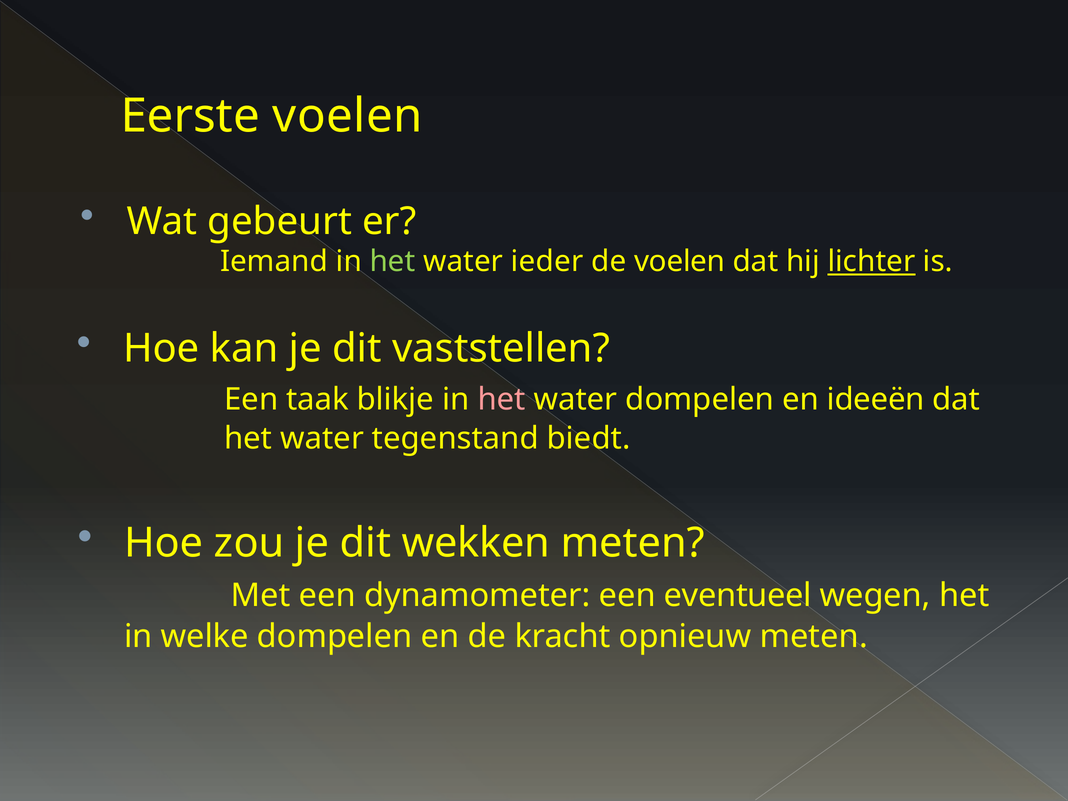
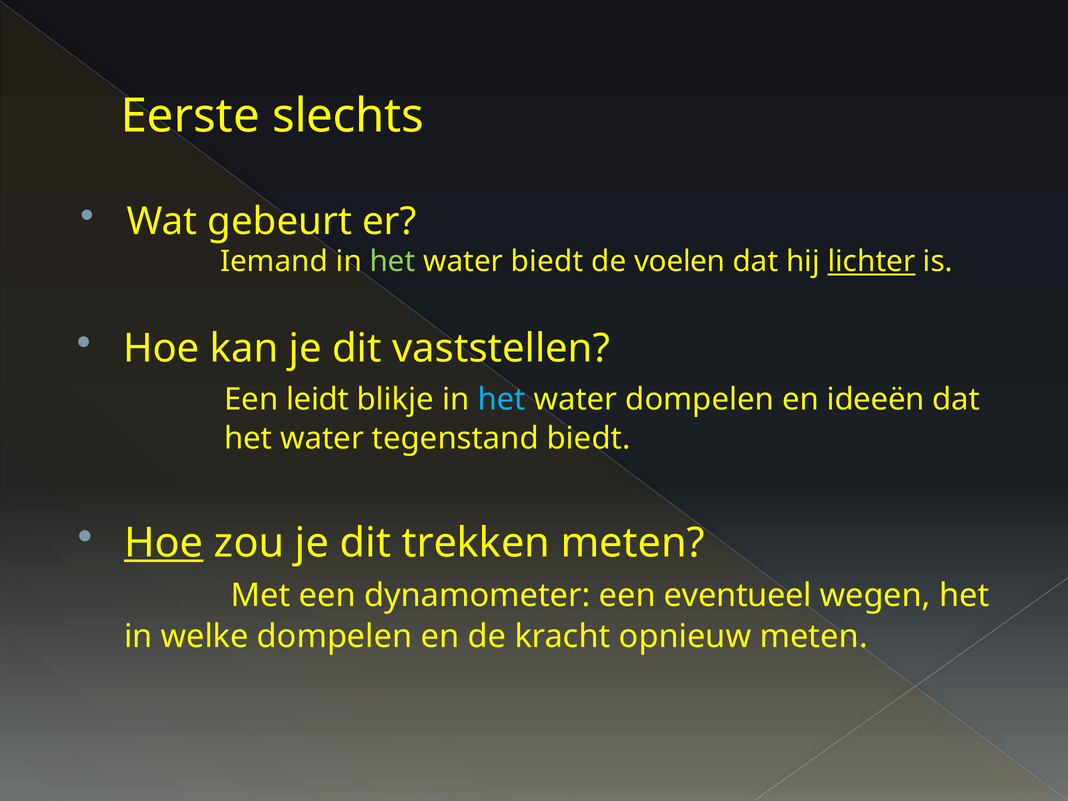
Eerste voelen: voelen -> slechts (348, 116)
water ieder: ieder -> biedt (547, 262)
taak: taak -> leidt (318, 400)
het colour: pink -> light blue (502, 400)
Hoe underline: none -> present (164, 543)
wekken: wekken -> trekken (476, 543)
